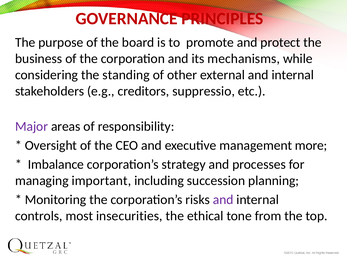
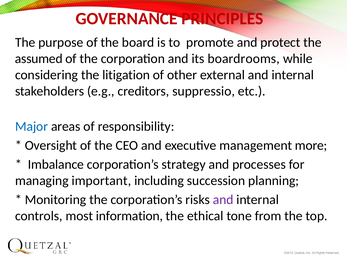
business: business -> assumed (39, 59)
mechanisms: mechanisms -> boardrooms (244, 59)
standing: standing -> litigation (126, 75)
Major colour: purple -> blue (32, 126)
insecurities: insecurities -> information (129, 216)
